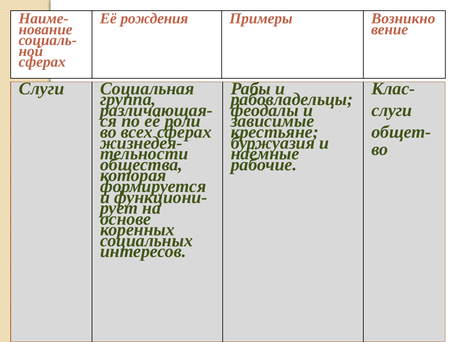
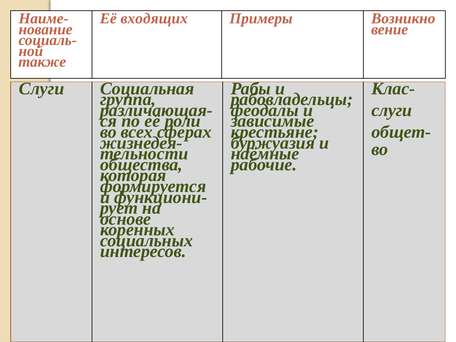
рождения: рождения -> входящих (154, 19)
сферах: сферах -> также (42, 62)
